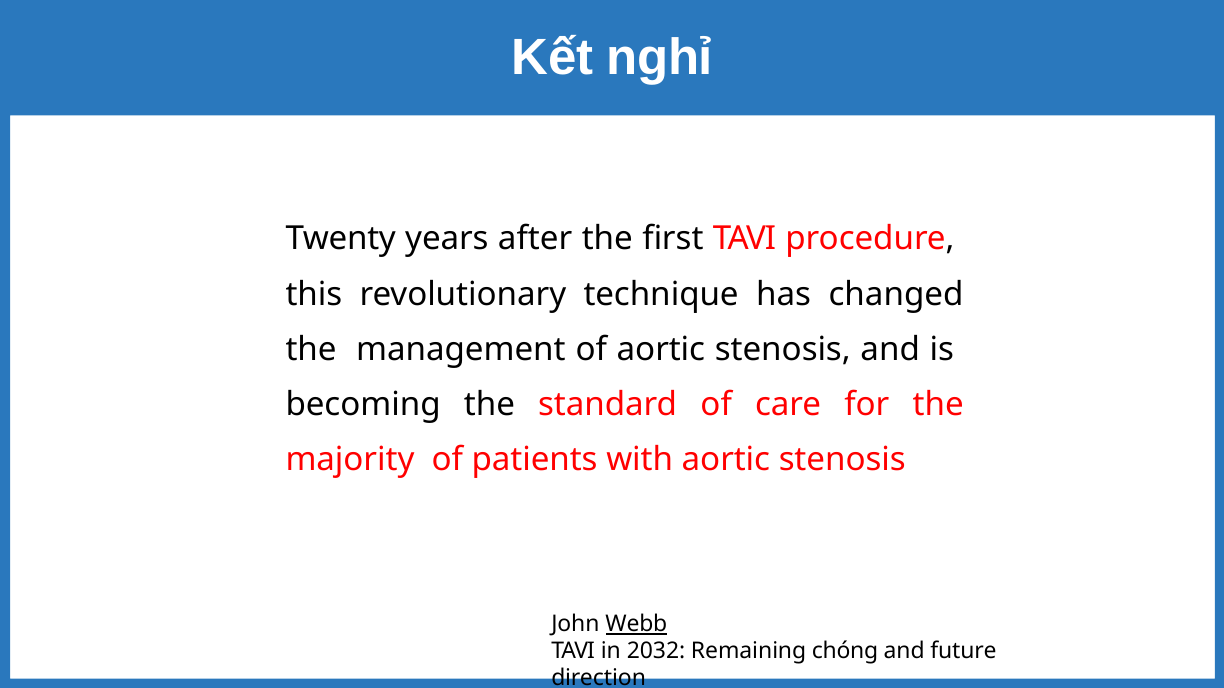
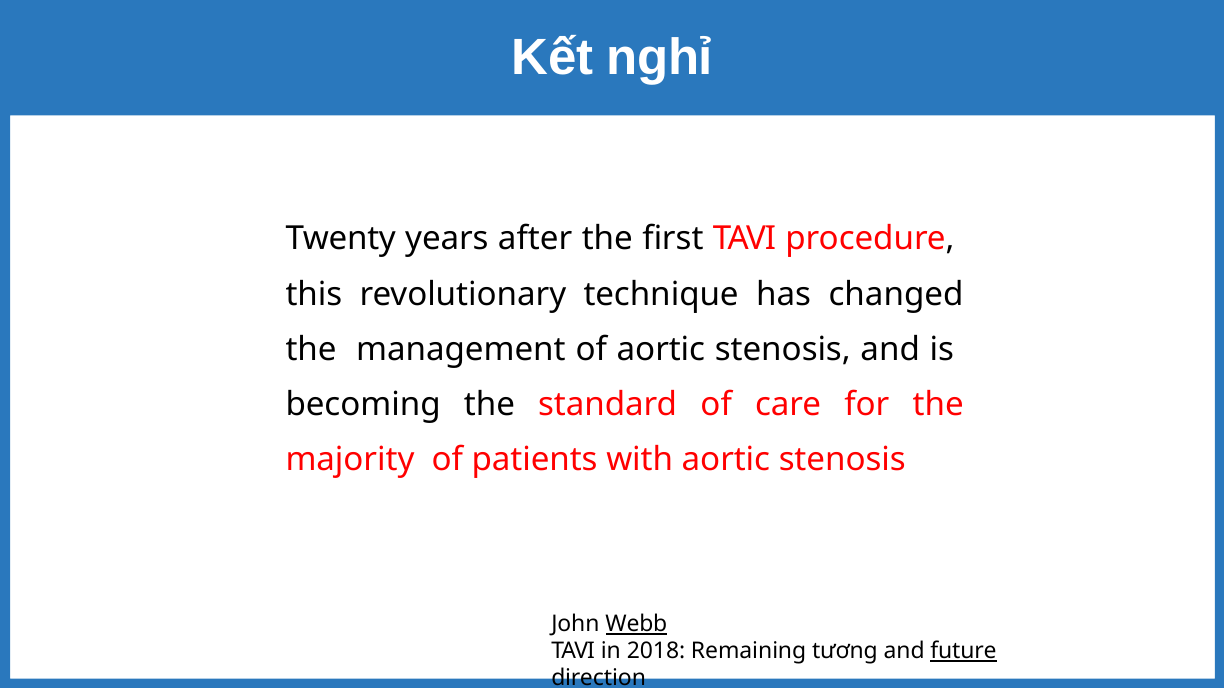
2032: 2032 -> 2018 (656, 652)
chóng: chóng -> tương (845, 652)
future underline: none -> present (964, 652)
